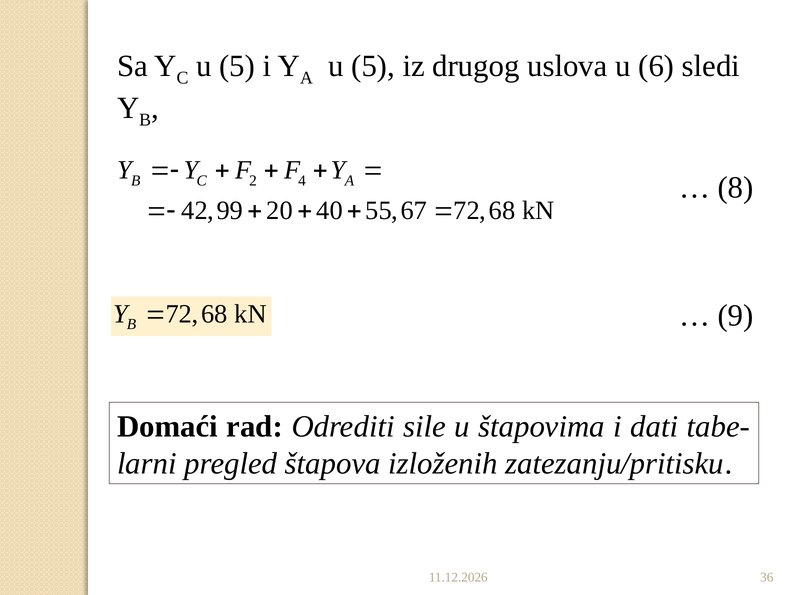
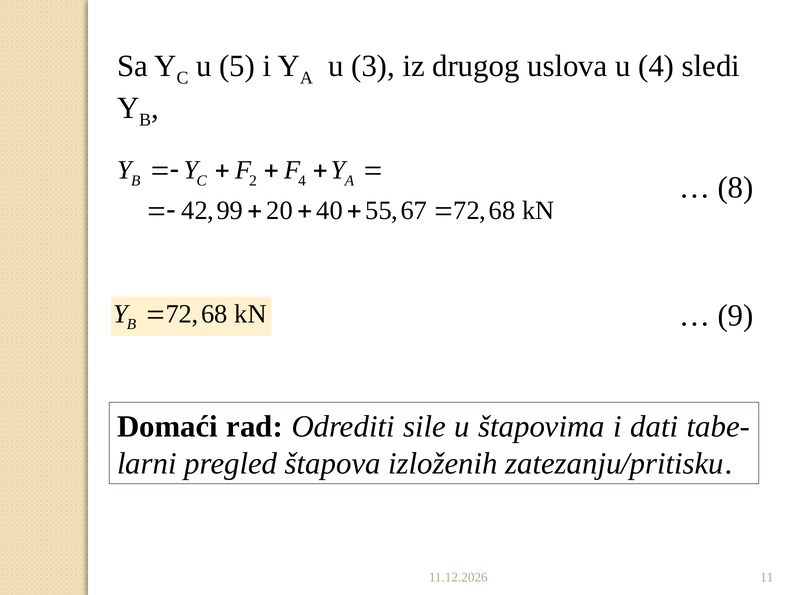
5: 5 -> 3 (373, 66)
u 6: 6 -> 4 (656, 66)
36: 36 -> 11 (767, 577)
